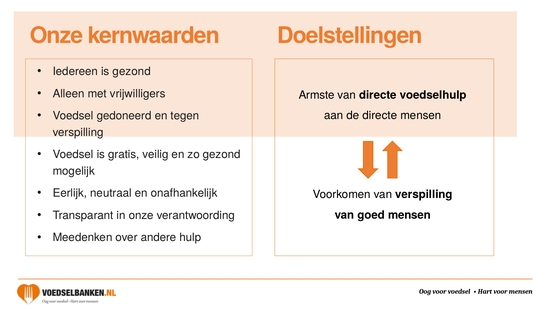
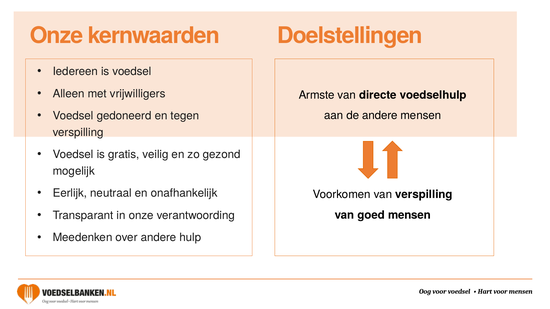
is gezond: gezond -> voedsel (132, 71)
de directe: directe -> andere (380, 116)
